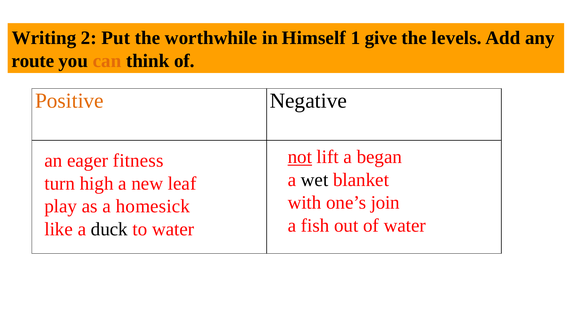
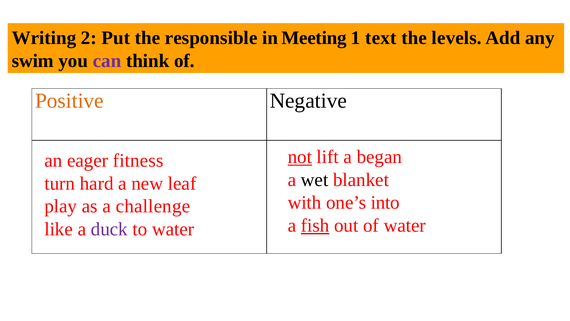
worthwhile: worthwhile -> responsible (211, 38)
Himself: Himself -> Meeting (314, 38)
give: give -> text (381, 38)
route: route -> swim (33, 61)
can colour: orange -> purple (107, 61)
high: high -> hard (97, 183)
join: join -> into (385, 202)
homesick: homesick -> challenge (153, 206)
fish underline: none -> present (315, 225)
duck colour: black -> purple (109, 229)
